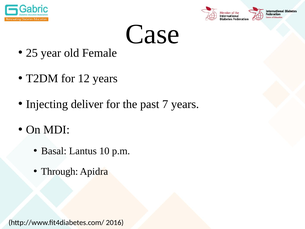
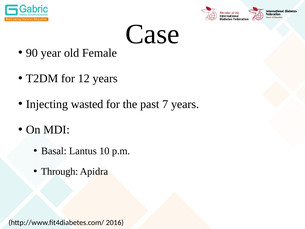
25: 25 -> 90 (32, 53)
deliver: deliver -> wasted (87, 104)
